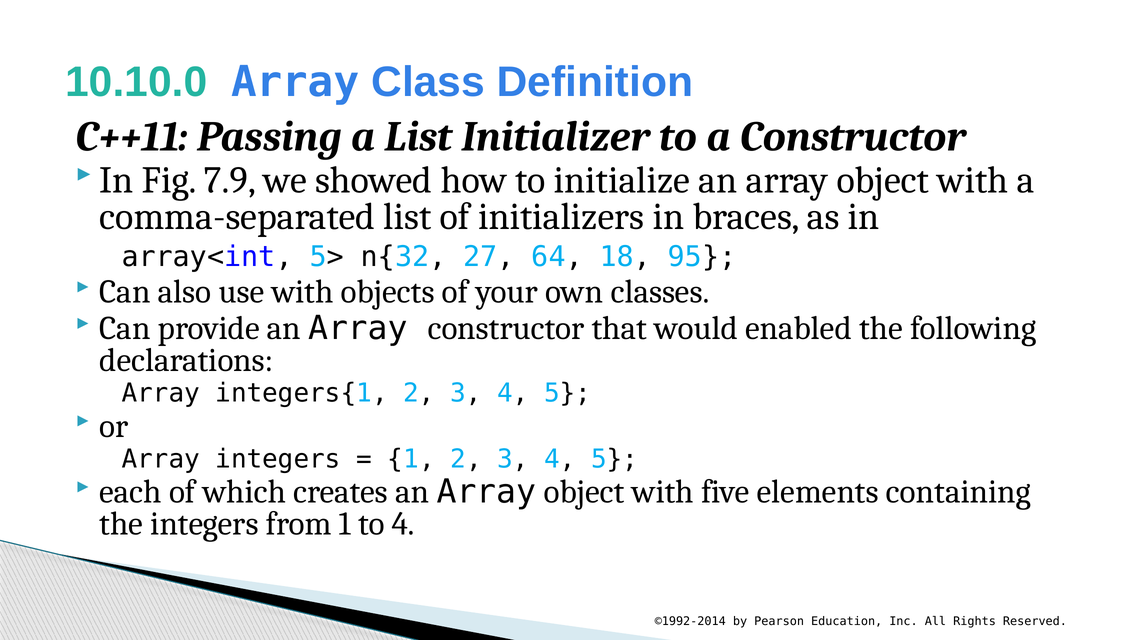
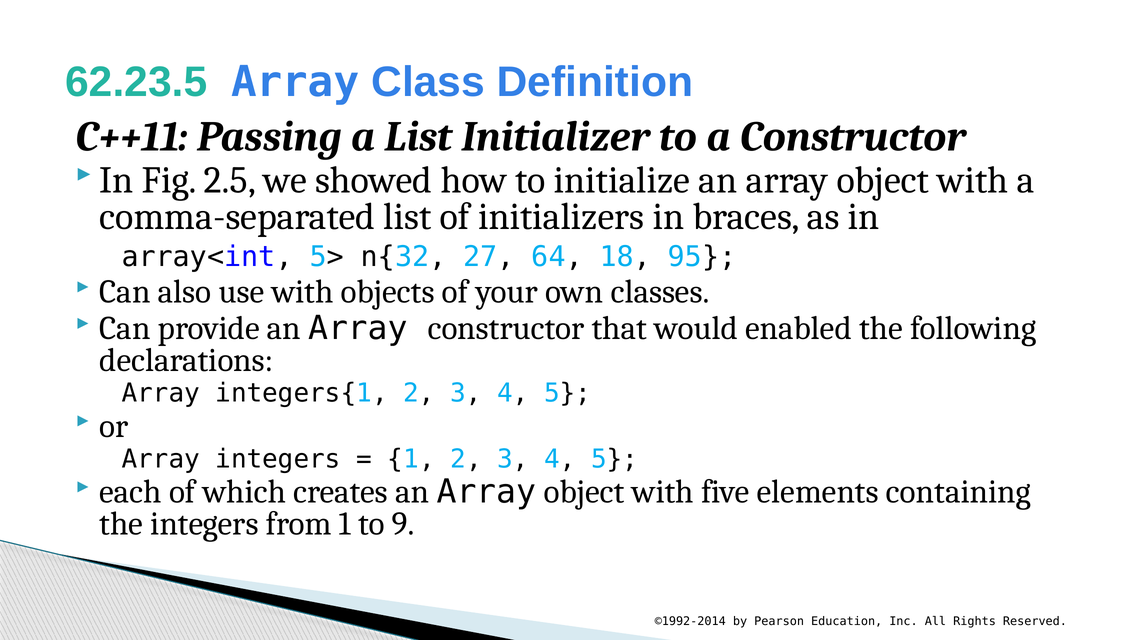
10.10.0: 10.10.0 -> 62.23.5 (136, 82)
7.9: 7.9 -> 2.5 (230, 180)
to 4: 4 -> 9 (403, 523)
